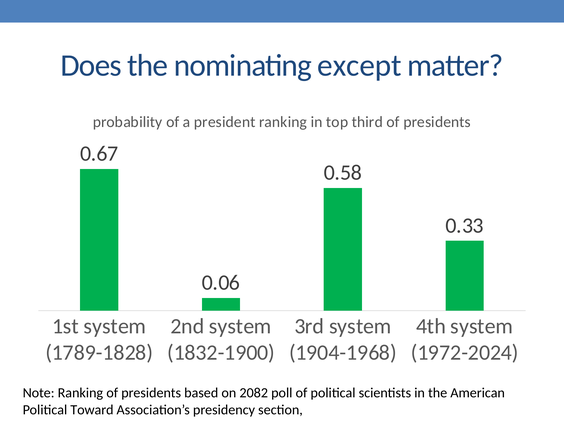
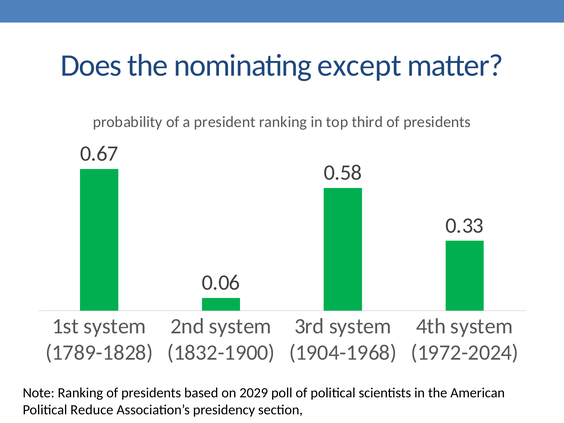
2082: 2082 -> 2029 (254, 393)
Toward: Toward -> Reduce (92, 410)
